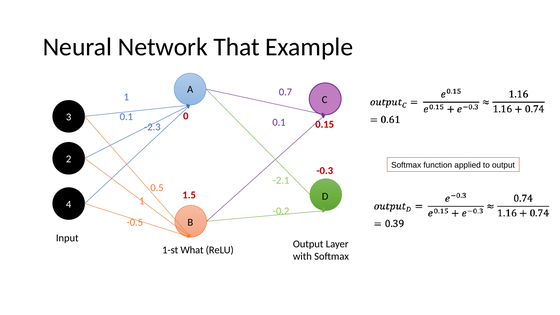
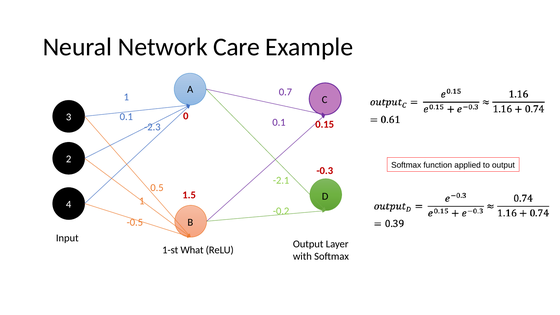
That: That -> Care (237, 47)
